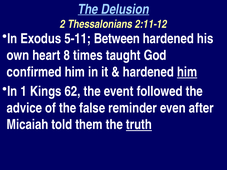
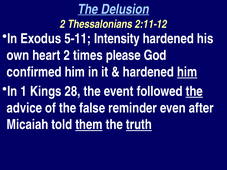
Between: Between -> Intensity (117, 39)
heart 8: 8 -> 2 (67, 55)
taught: taught -> please (123, 55)
62: 62 -> 28 (73, 91)
the underline: none -> present (194, 91)
them underline: none -> present (89, 125)
